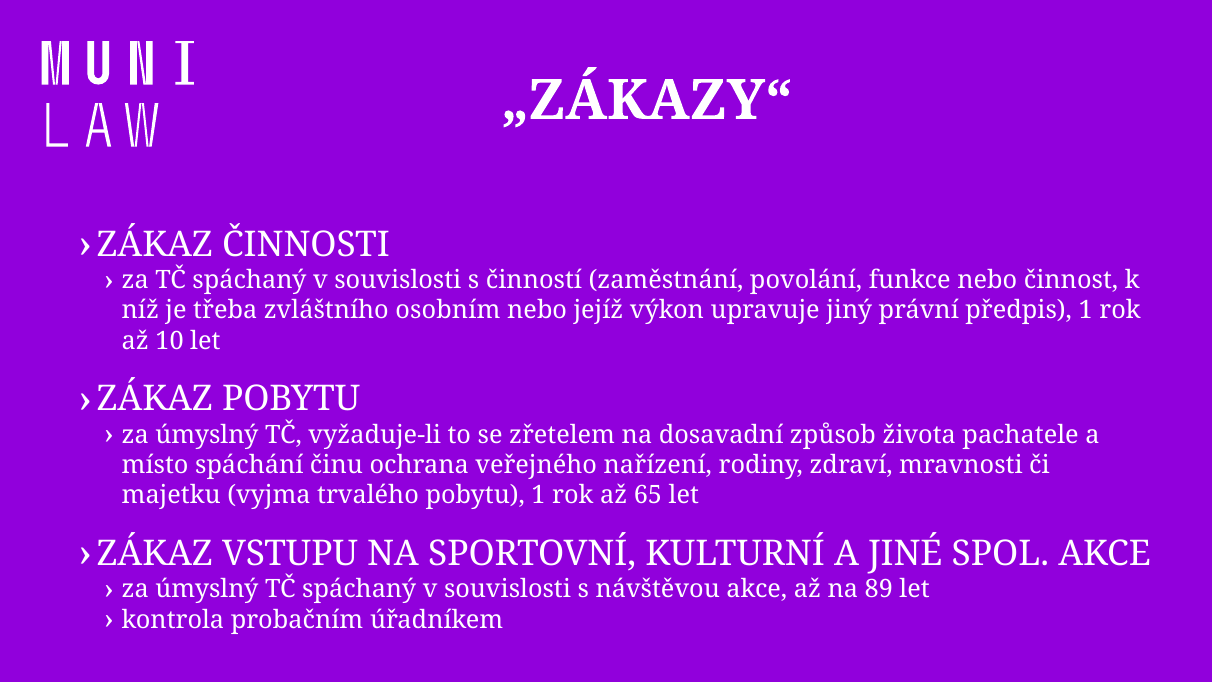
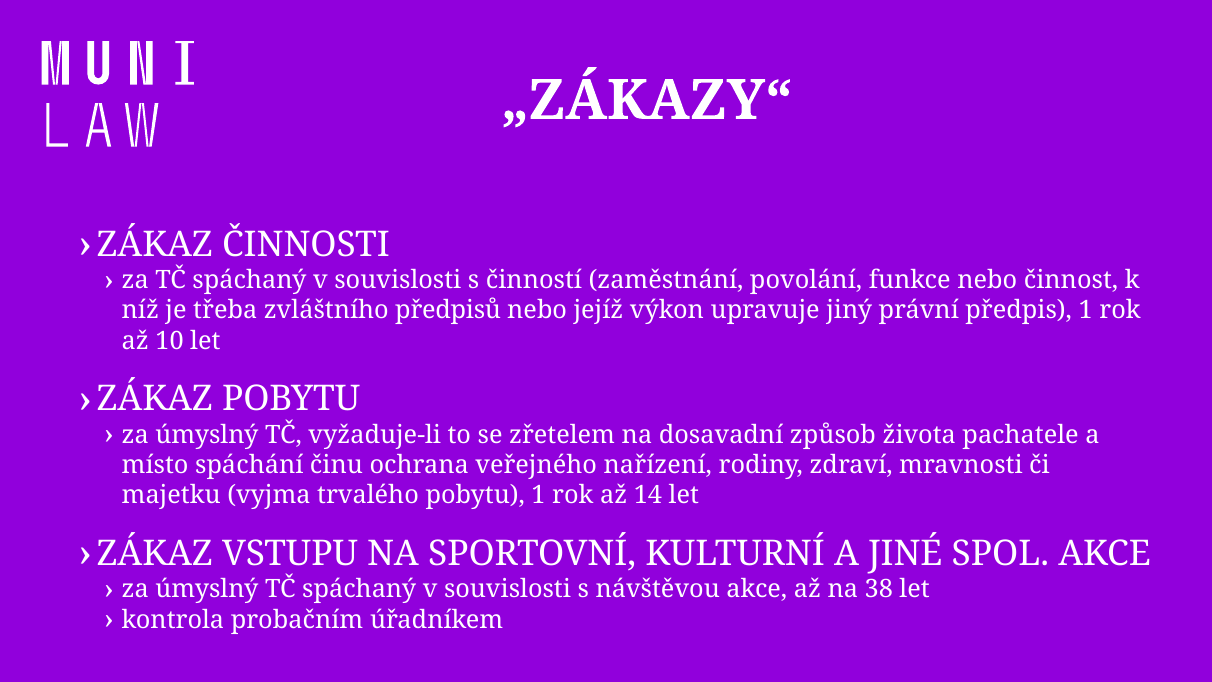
osobním: osobním -> předpisů (448, 310)
65: 65 -> 14 (648, 495)
89: 89 -> 38 (879, 589)
